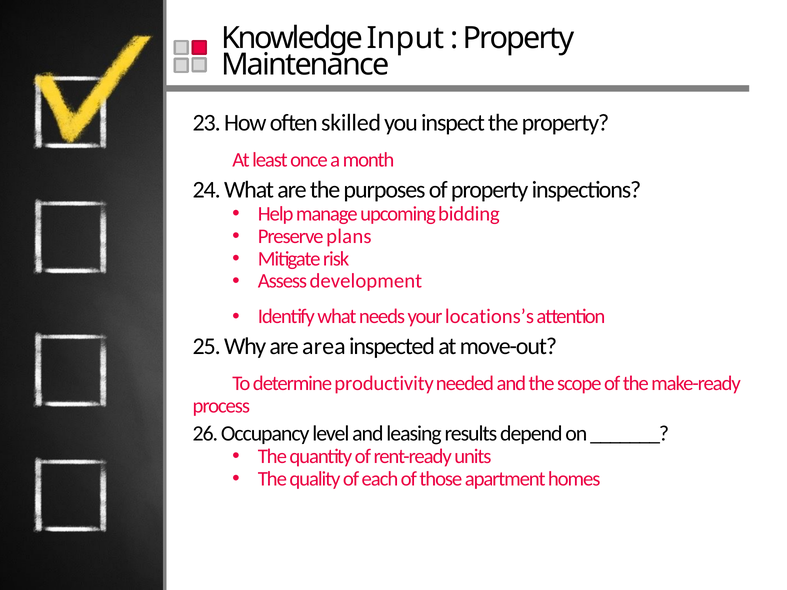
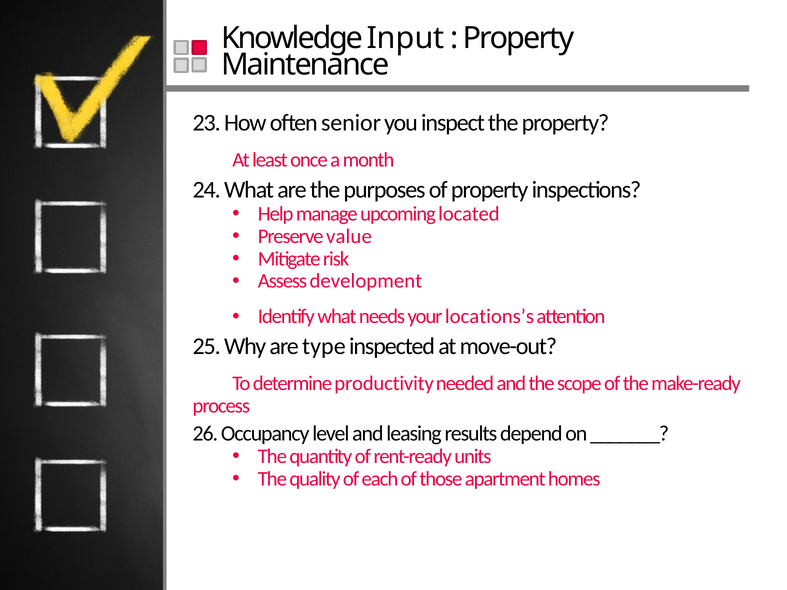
skilled: skilled -> senior (351, 123)
bidding: bidding -> located (469, 214)
plans: plans -> value (349, 236)
area: area -> type (324, 346)
